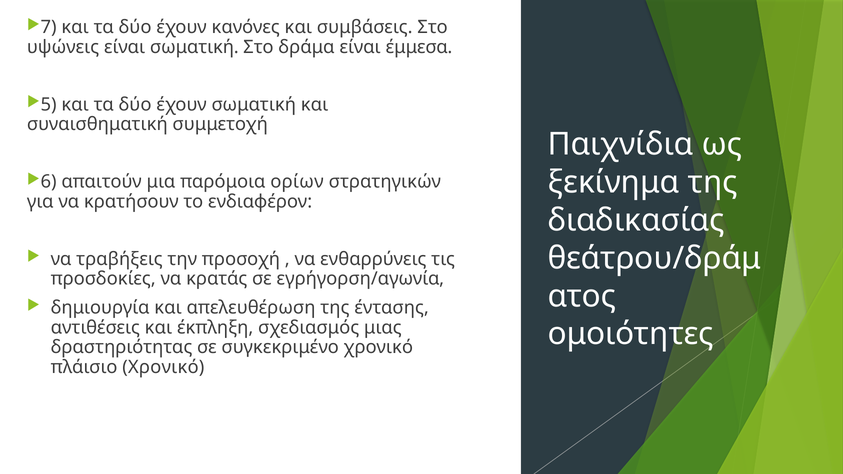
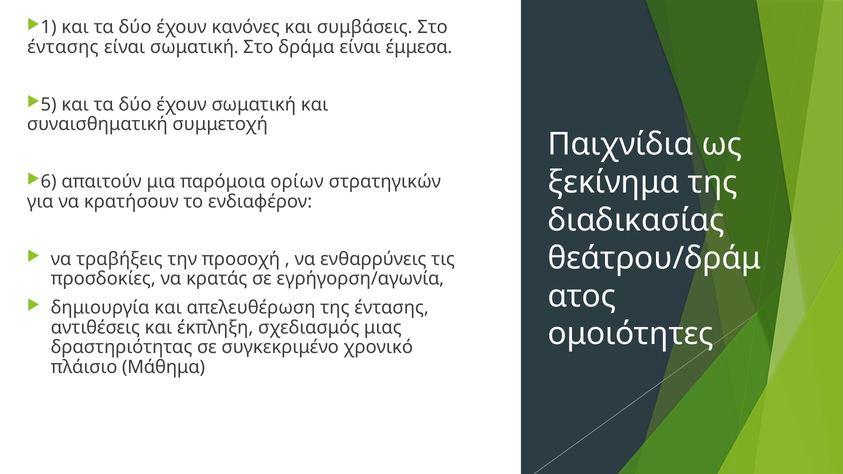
7: 7 -> 1 (49, 27)
υψώνεις: υψώνεις -> έντασης (63, 47)
πλάισιο Χρονικό: Χρονικό -> Μάθημα (164, 367)
